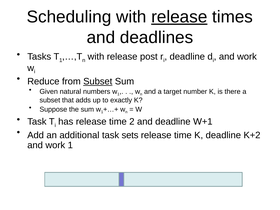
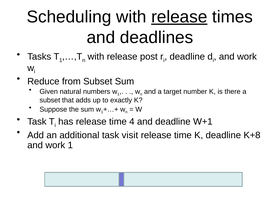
Subset underline: present -> none (98, 81)
2: 2 -> 4 (132, 122)
sets: sets -> visit (130, 135)
K+2: K+2 -> K+8 (252, 135)
